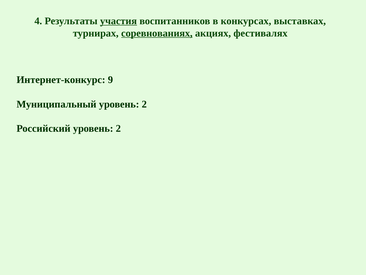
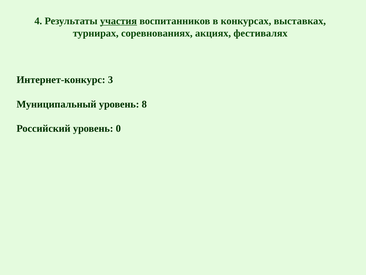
соревнованиях underline: present -> none (157, 33)
9: 9 -> 3 (110, 80)
Муниципальный уровень 2: 2 -> 8 (144, 104)
Российский уровень 2: 2 -> 0 (118, 128)
